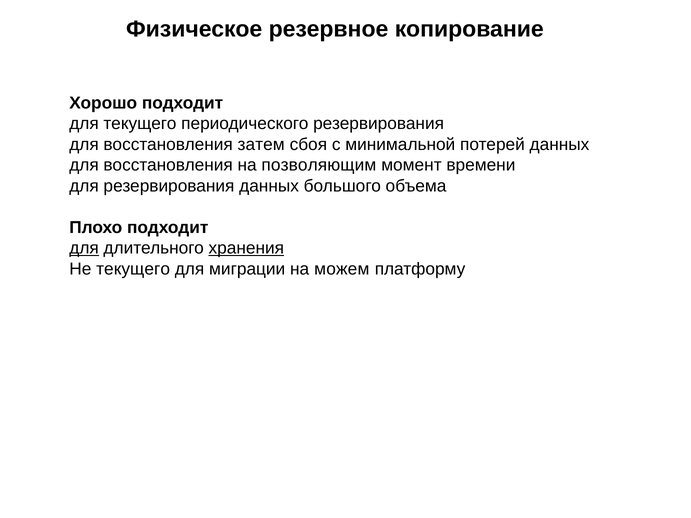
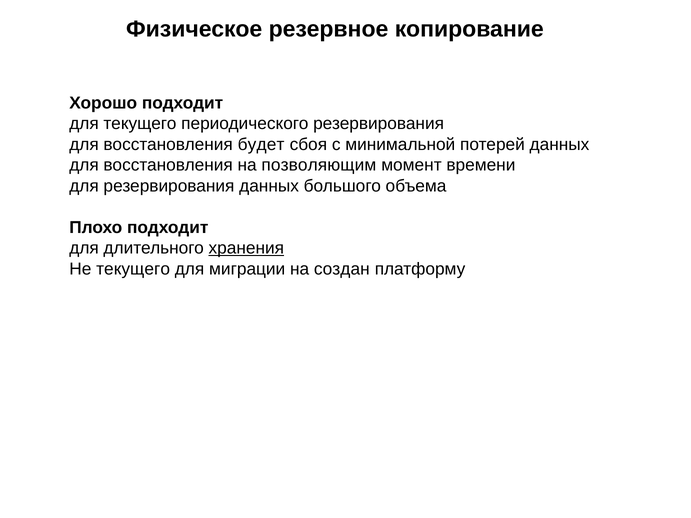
затем: затем -> будет (261, 145)
для underline: present -> none (84, 248)
можем: можем -> создан (342, 269)
